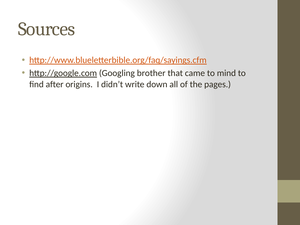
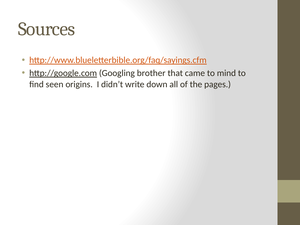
after: after -> seen (55, 84)
